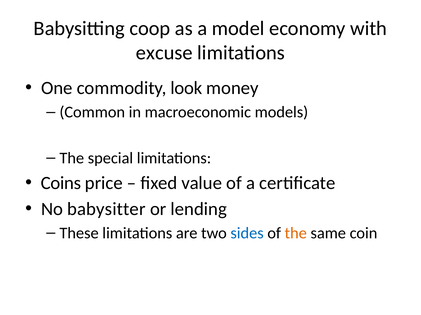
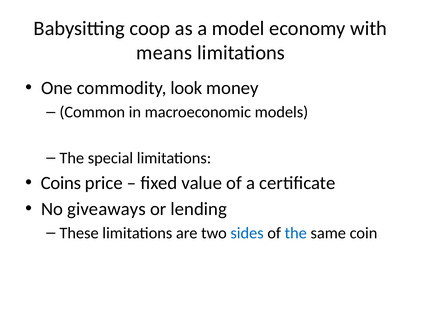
excuse: excuse -> means (164, 53)
babysitter: babysitter -> giveaways (106, 210)
the colour: orange -> blue (296, 234)
